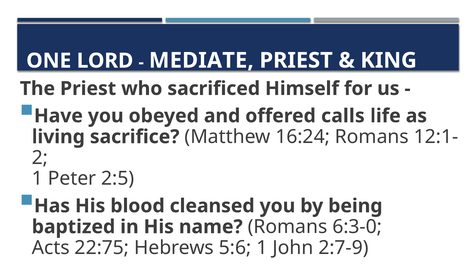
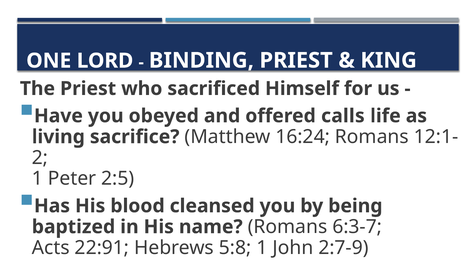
MEDIATE: MEDIATE -> BINDING (201, 60)
6:3-0: 6:3-0 -> 6:3-7 (357, 227)
22:75: 22:75 -> 22:91 (102, 247)
5:6: 5:6 -> 5:8 (235, 247)
